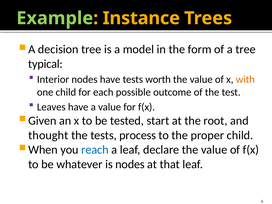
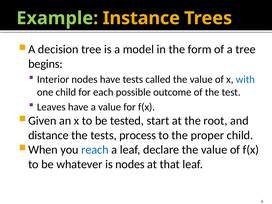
typical: typical -> begins (45, 64)
worth: worth -> called (158, 79)
with colour: orange -> blue (245, 79)
thought: thought -> distance (48, 135)
